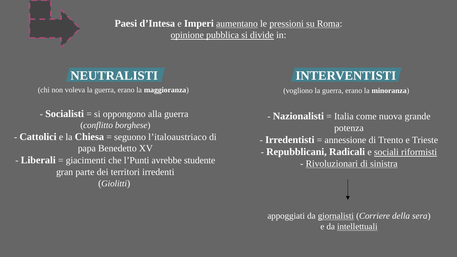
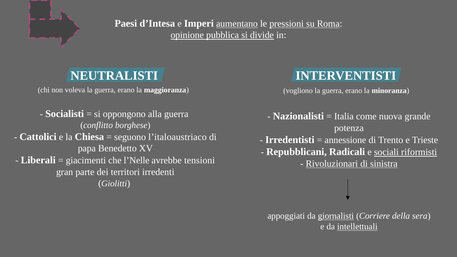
l’Punti: l’Punti -> l’Nelle (137, 161)
studente: studente -> tensioni (200, 161)
